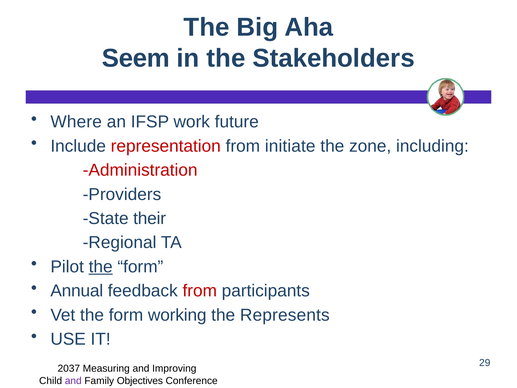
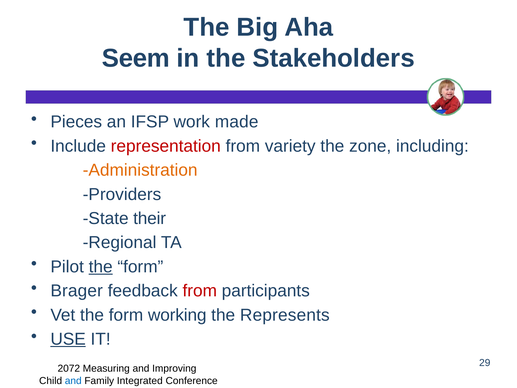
Where: Where -> Pieces (76, 122)
future: future -> made (237, 122)
initiate: initiate -> variety (290, 146)
Administration colour: red -> orange (140, 170)
Annual: Annual -> Brager (77, 291)
USE underline: none -> present (68, 339)
2037: 2037 -> 2072 (69, 368)
and colour: purple -> blue (73, 380)
Objectives: Objectives -> Integrated (140, 380)
